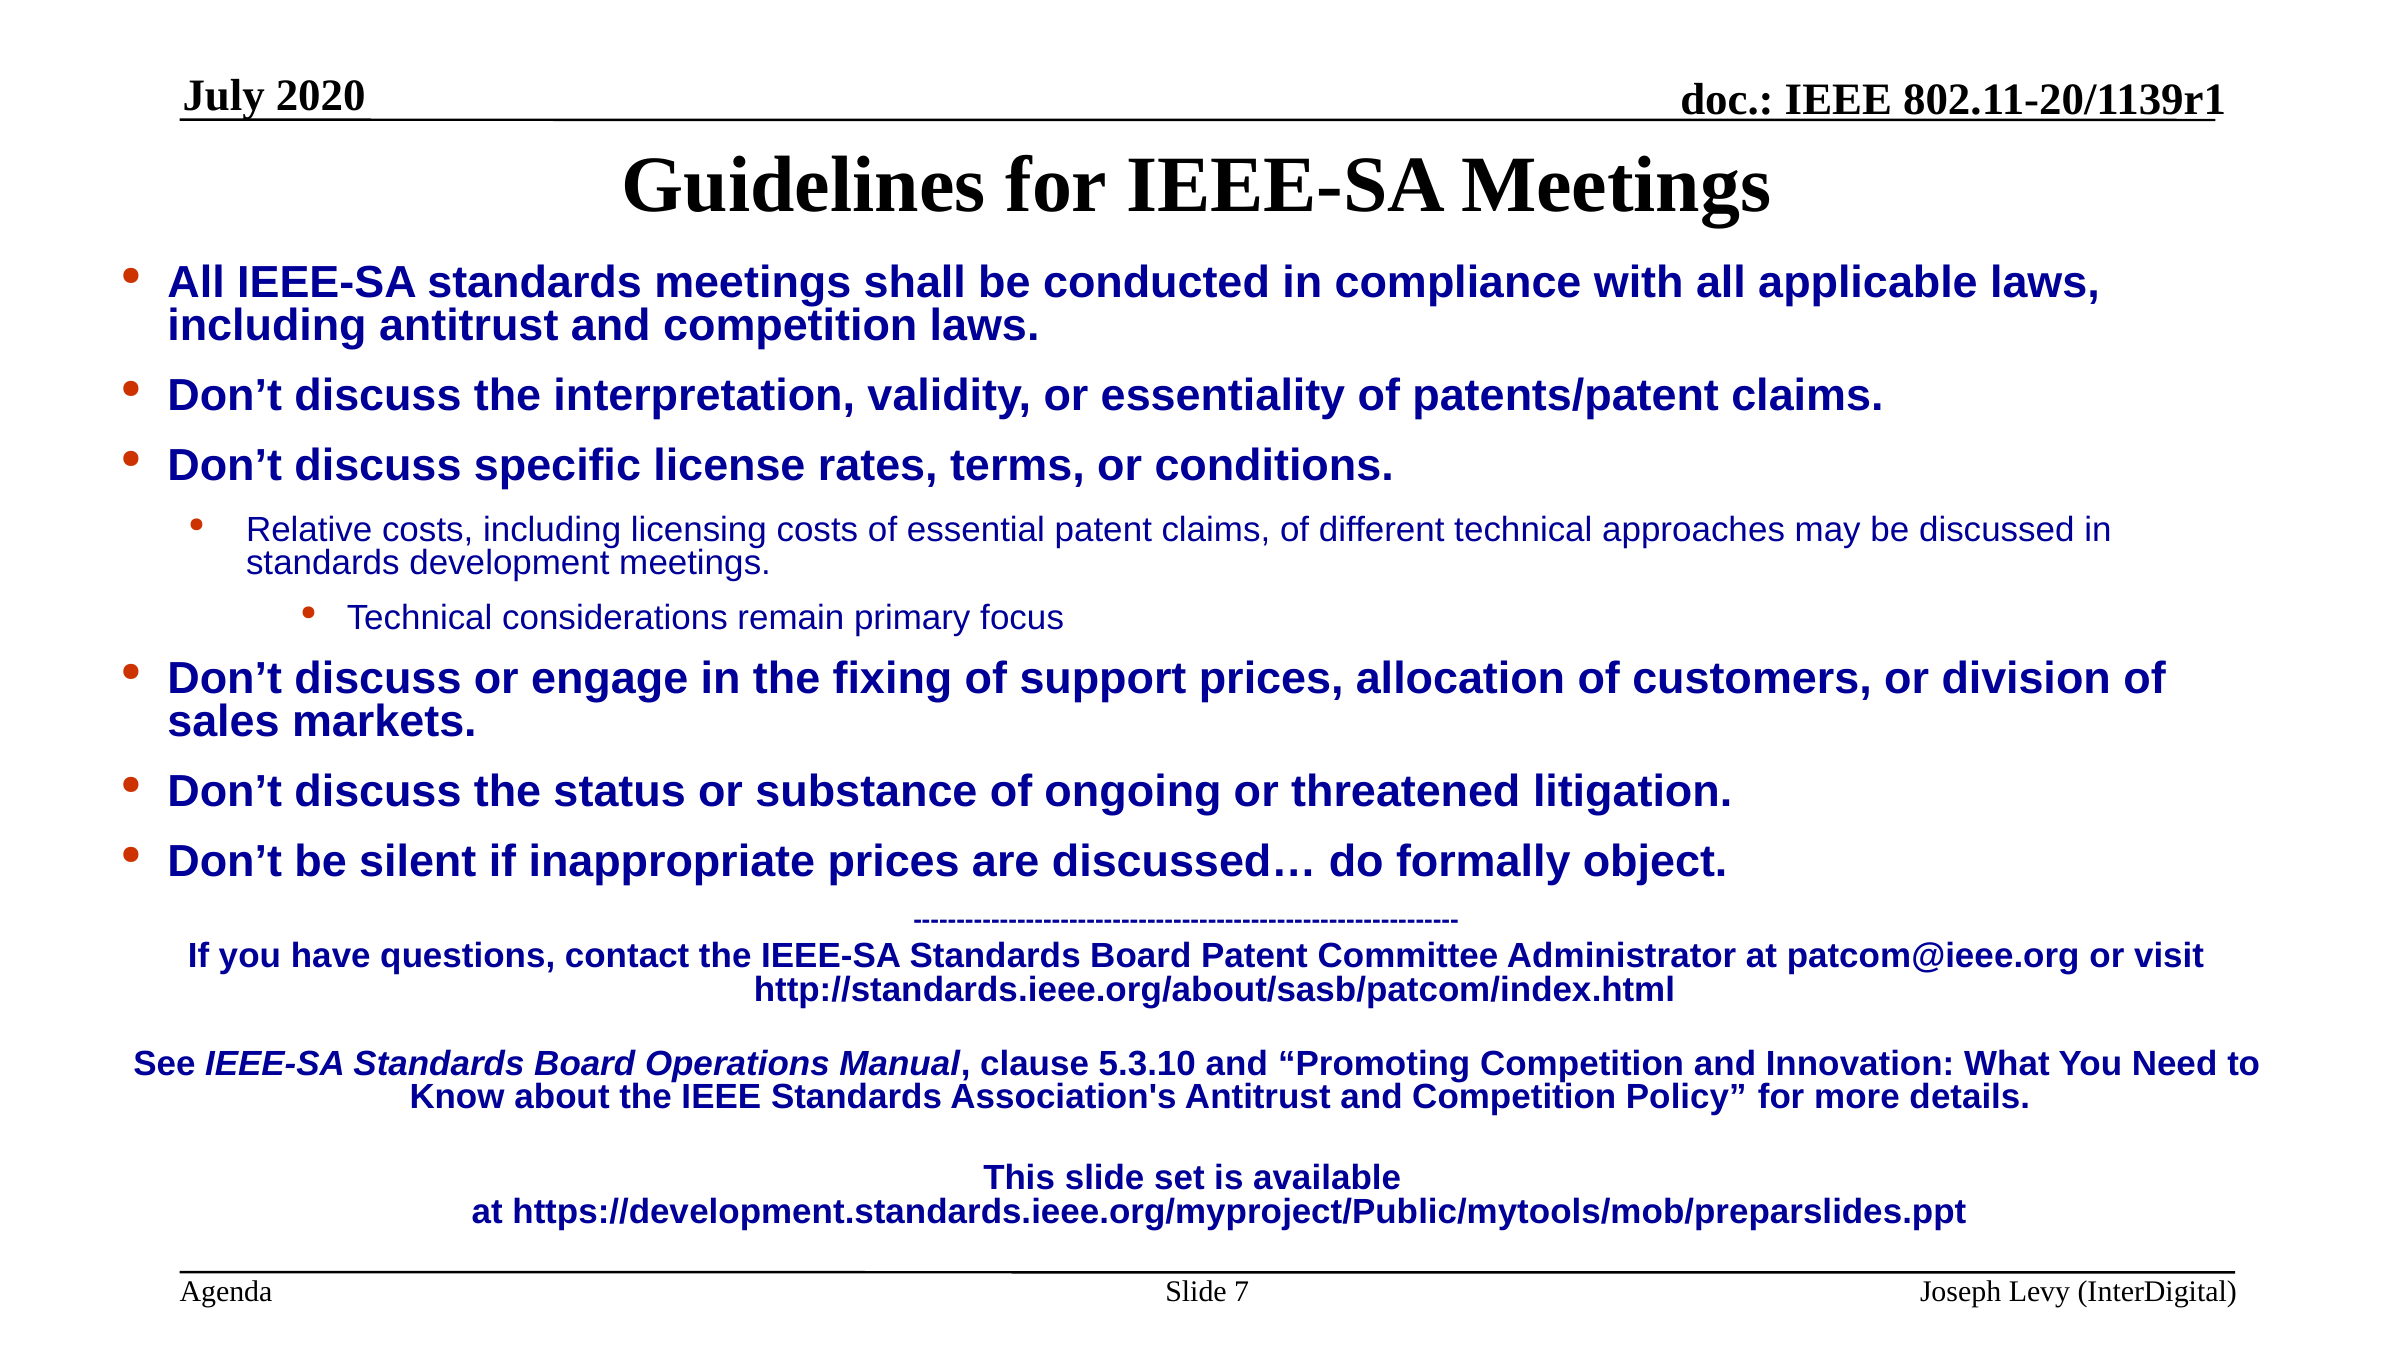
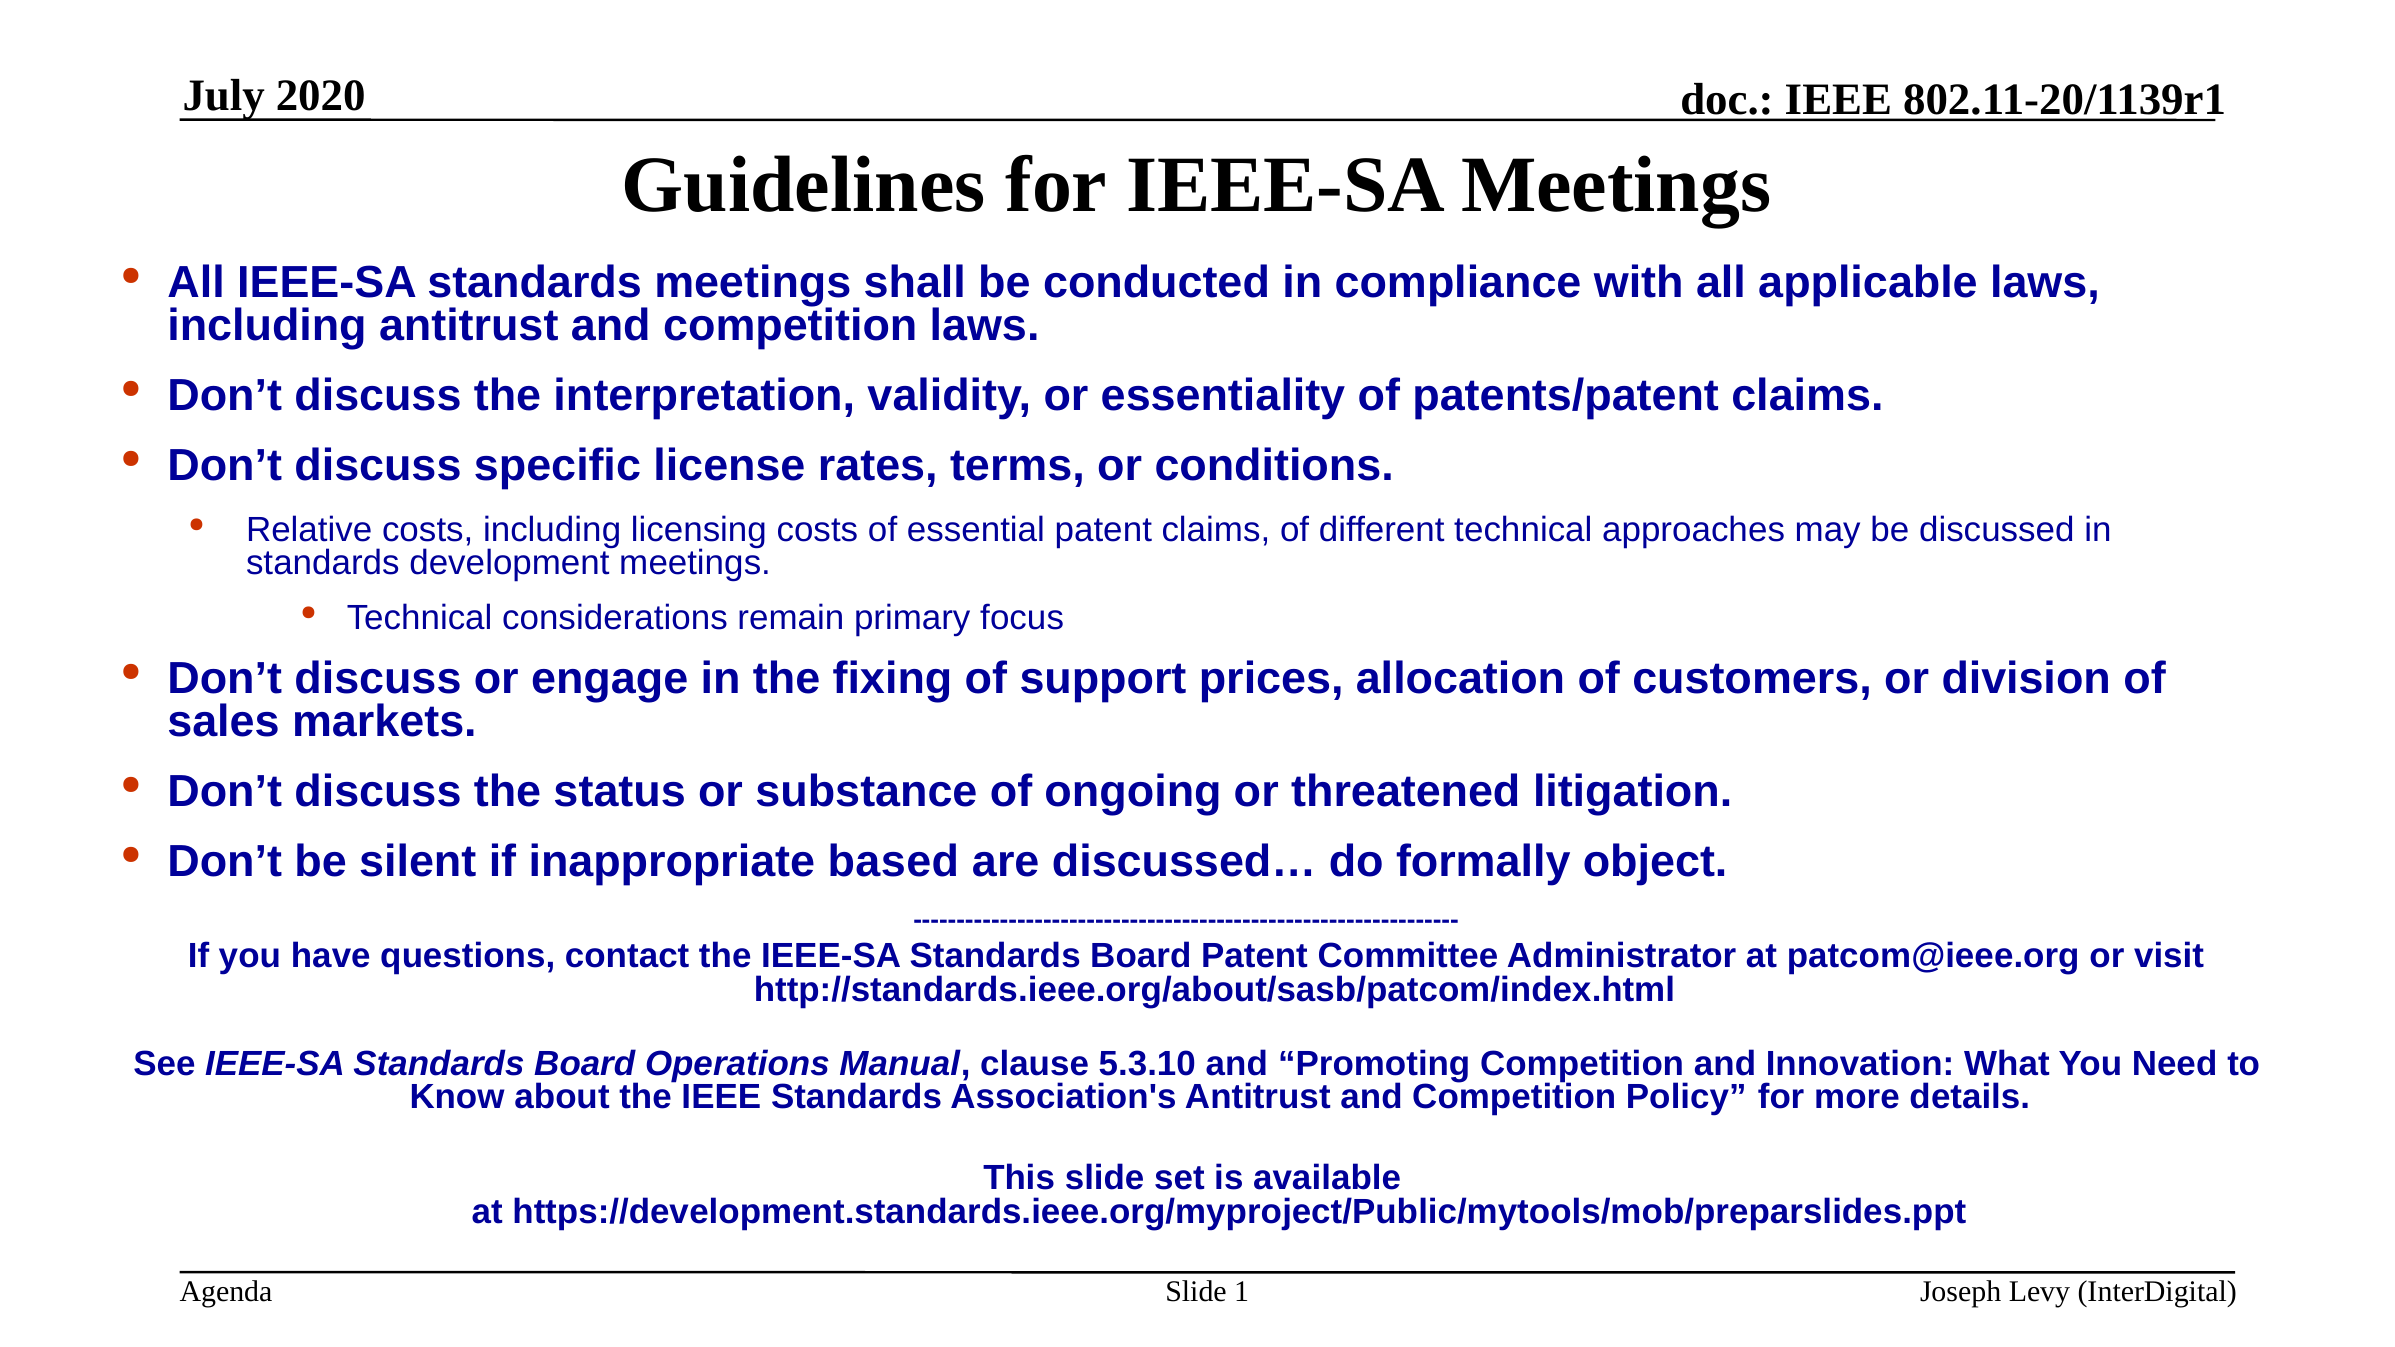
inappropriate prices: prices -> based (893, 862)
7: 7 -> 1 (1242, 1292)
